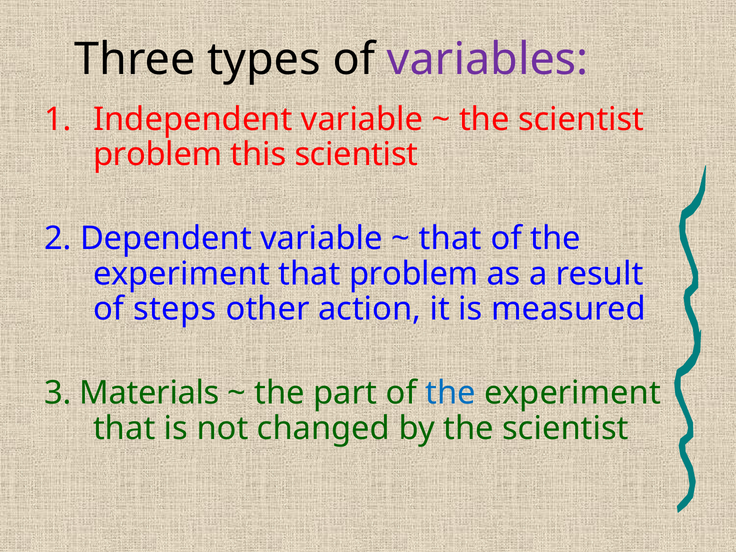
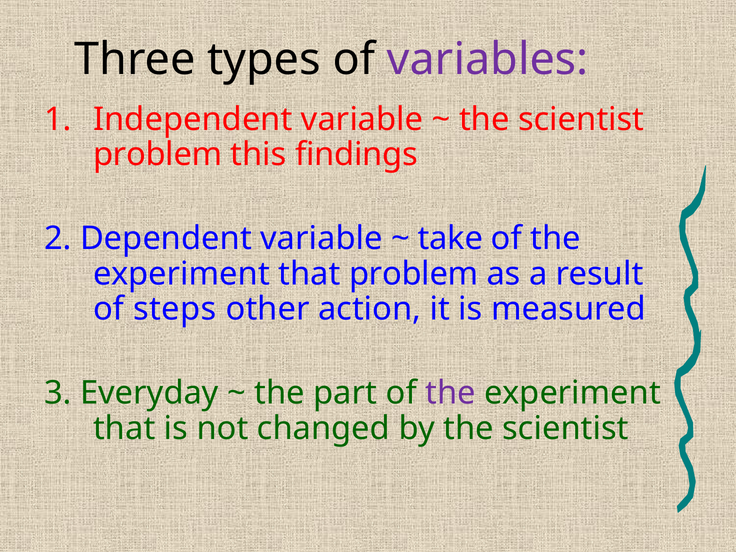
this scientist: scientist -> findings (356, 155)
that: that -> take (450, 238)
Materials: Materials -> Everyday (149, 393)
the colour: blue -> purple (451, 393)
